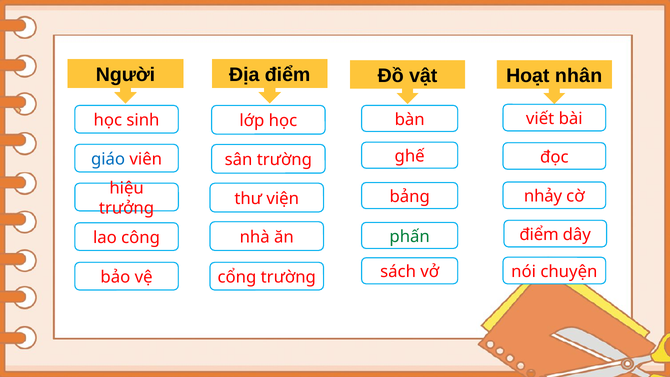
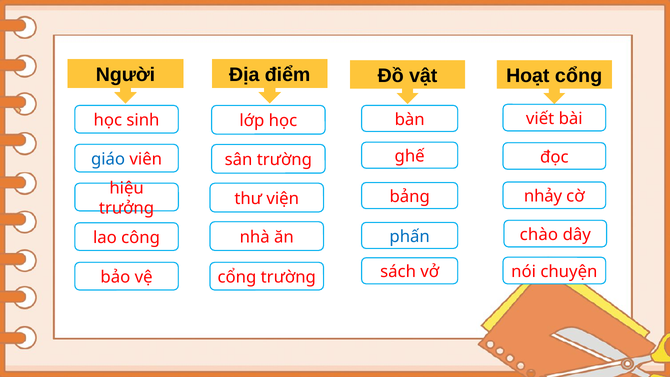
Hoạt nhân: nhân -> cổng (579, 76)
điểm: điểm -> chào (539, 235)
phấn colour: green -> blue (410, 237)
